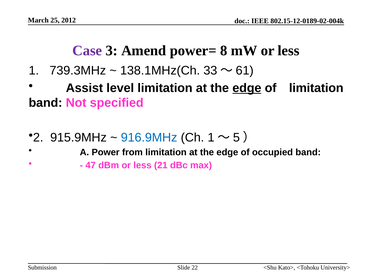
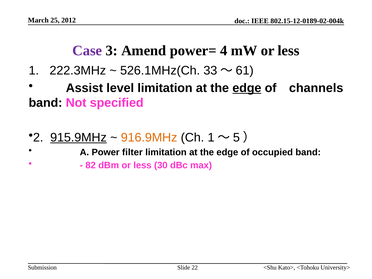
8: 8 -> 4 (224, 51)
739.3MHz: 739.3MHz -> 222.3MHz (78, 71)
138.1MHz(Ch: 138.1MHz(Ch -> 526.1MHz(Ch (160, 71)
of limitation: limitation -> channels (316, 88)
915.9MHz underline: none -> present (78, 138)
916.9MHz colour: blue -> orange (149, 138)
from: from -> filter (132, 152)
47: 47 -> 82 (91, 165)
21: 21 -> 30 (161, 165)
